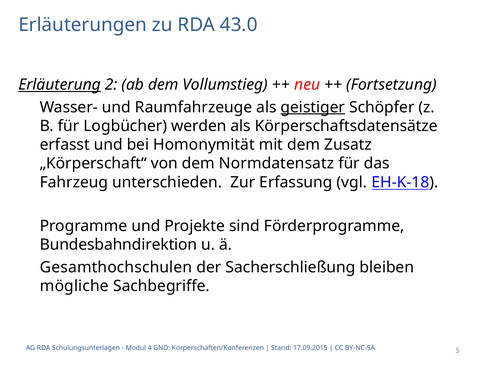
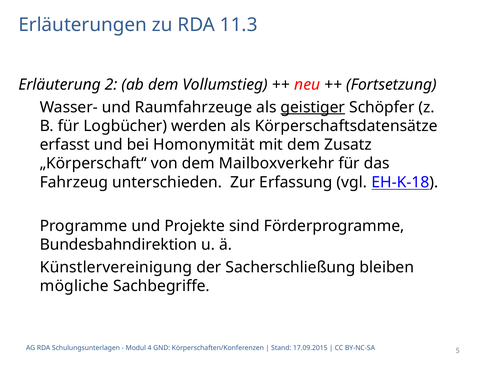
43.0: 43.0 -> 11.3 (239, 25)
Erläuterung underline: present -> none (60, 85)
Normdatensatz: Normdatensatz -> Mailboxverkehr (277, 163)
Gesamthochschulen: Gesamthochschulen -> Künstlervereinigung (116, 267)
